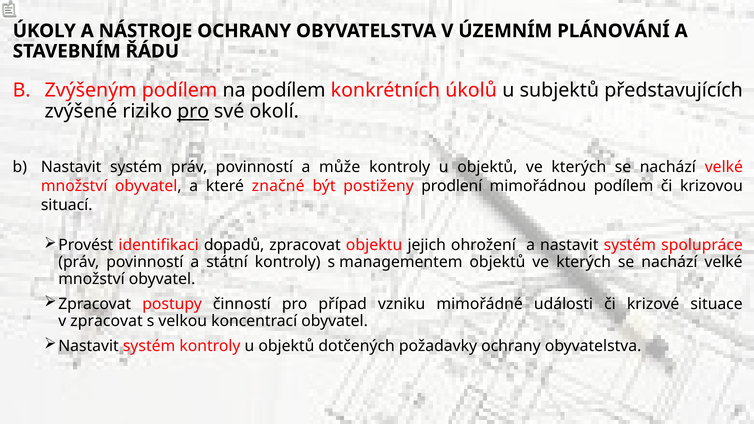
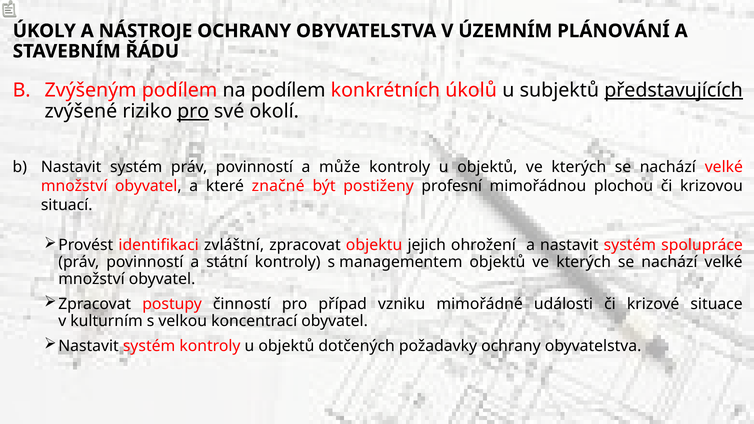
představujících underline: none -> present (674, 90)
prodlení: prodlení -> profesní (452, 186)
mimořádnou podílem: podílem -> plochou (624, 186)
dopadů: dopadů -> zvláštní (234, 245)
v zpracovat: zpracovat -> kulturním (107, 321)
